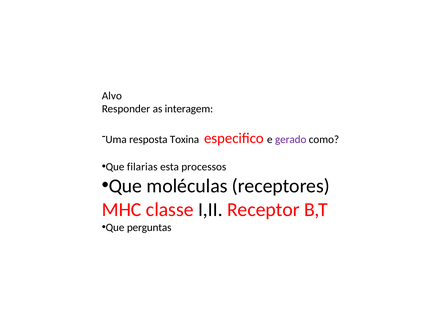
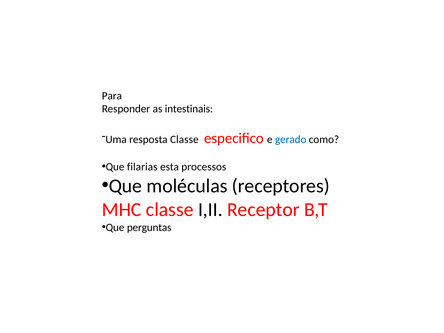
Alvo: Alvo -> Para (112, 96)
interagem: interagem -> intestinais (189, 109)
resposta Toxina: Toxina -> Classe (184, 139)
gerado colour: purple -> blue (291, 139)
